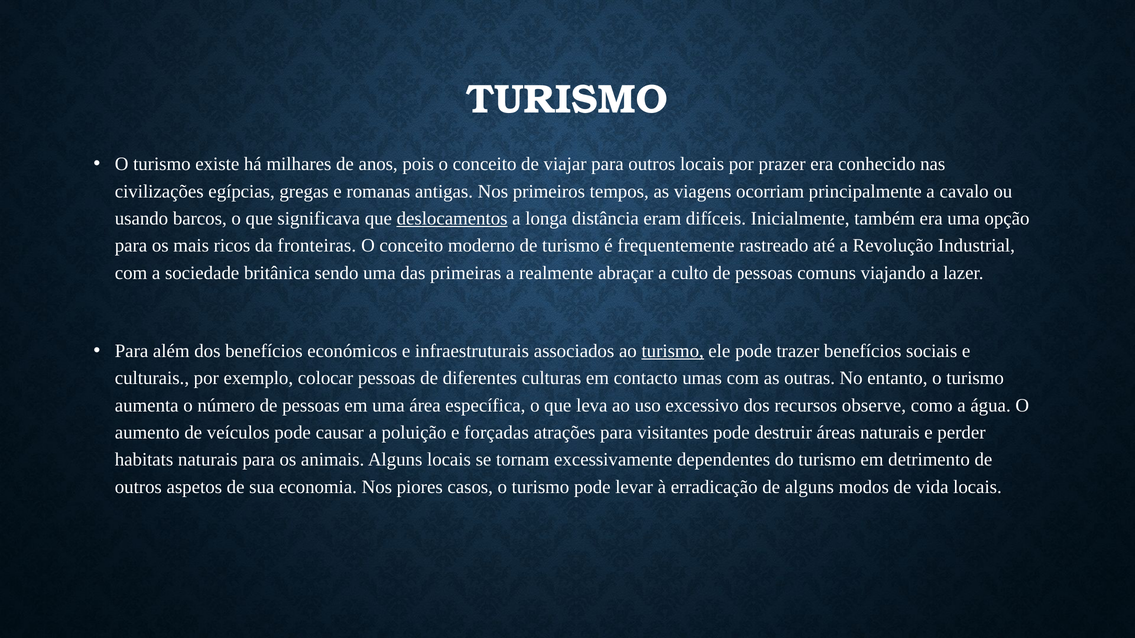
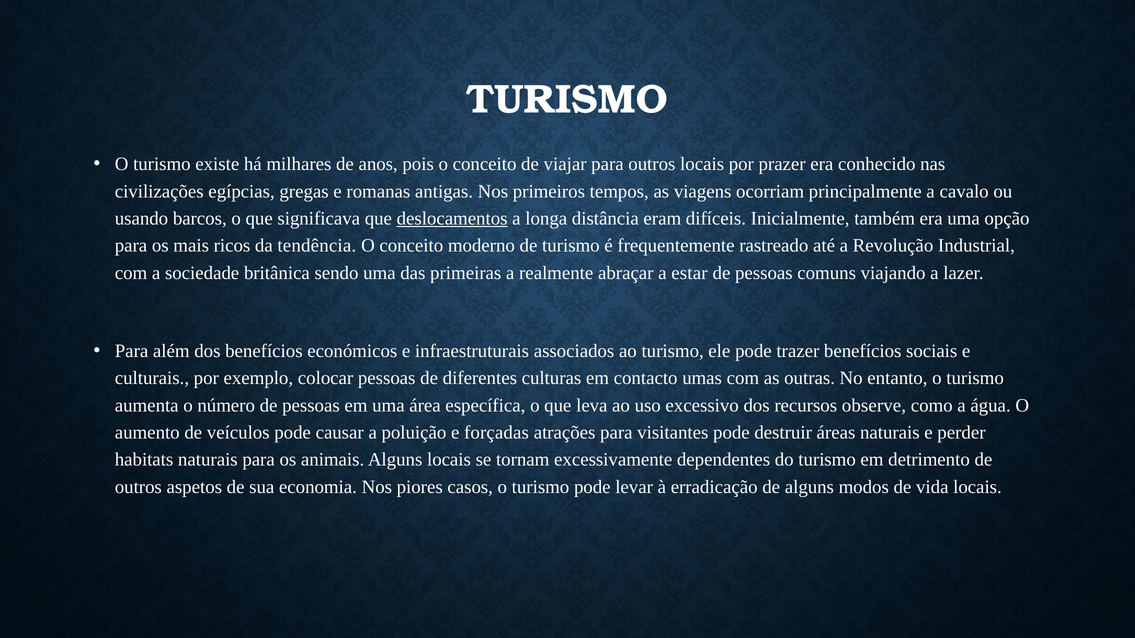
fronteiras: fronteiras -> tendência (317, 246)
culto: culto -> estar (689, 273)
turismo underline: present -> none (673, 351)
